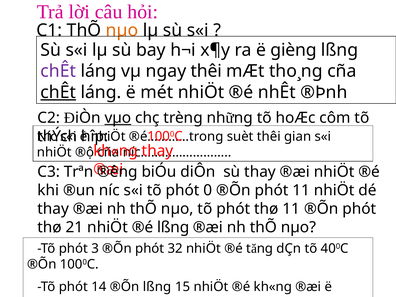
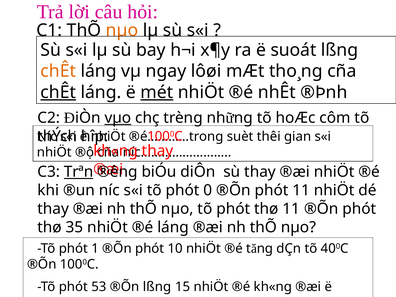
gièng: gièng -> suoát (293, 50)
chÊt colour: purple -> orange (58, 71)
ngay thêi: thêi -> lôøi (206, 71)
mét underline: none -> present (157, 92)
Trªn underline: none -> present (79, 172)
21: 21 -> 35 (74, 227)
®é lßng: lßng -> láng (173, 227)
3: 3 -> 1 (95, 248)
32: 32 -> 10 (175, 248)
14: 14 -> 53 (99, 287)
